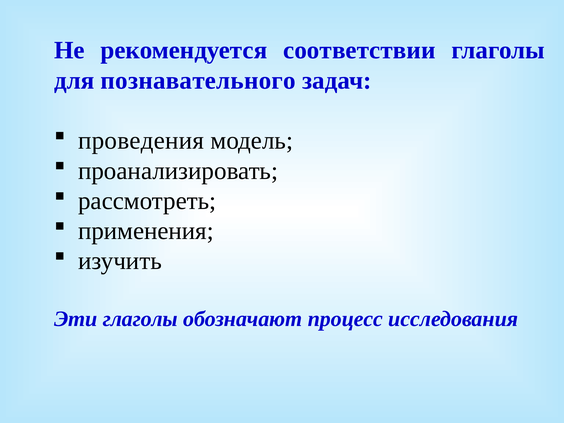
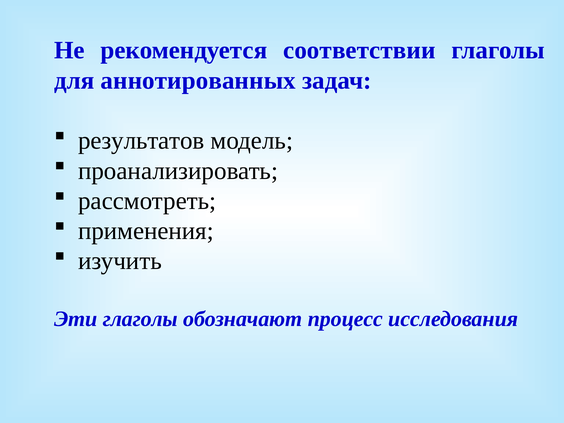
познавательного: познавательного -> аннотированных (198, 80)
проведения: проведения -> результатов (141, 141)
